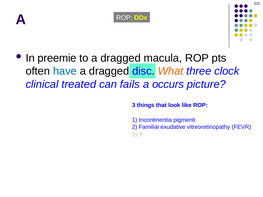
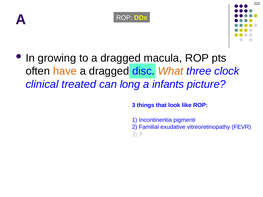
preemie: preemie -> growing (57, 58)
have colour: blue -> orange (65, 71)
fails: fails -> long (130, 84)
occurs: occurs -> infants (168, 84)
